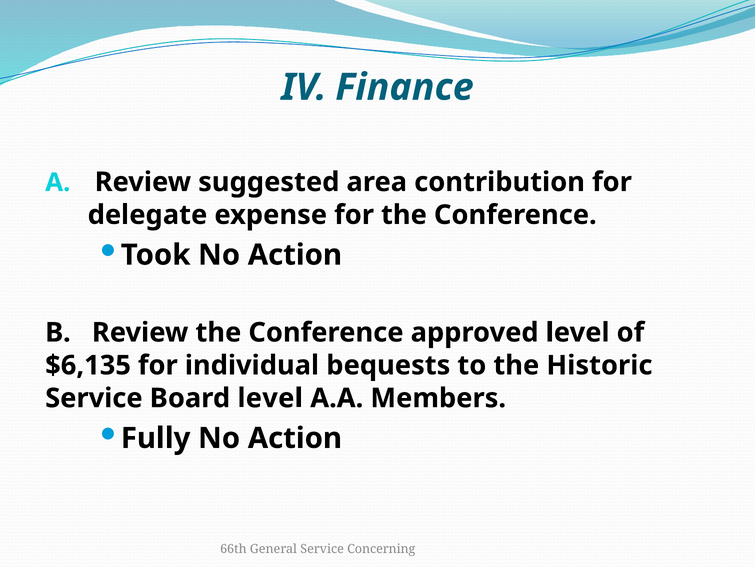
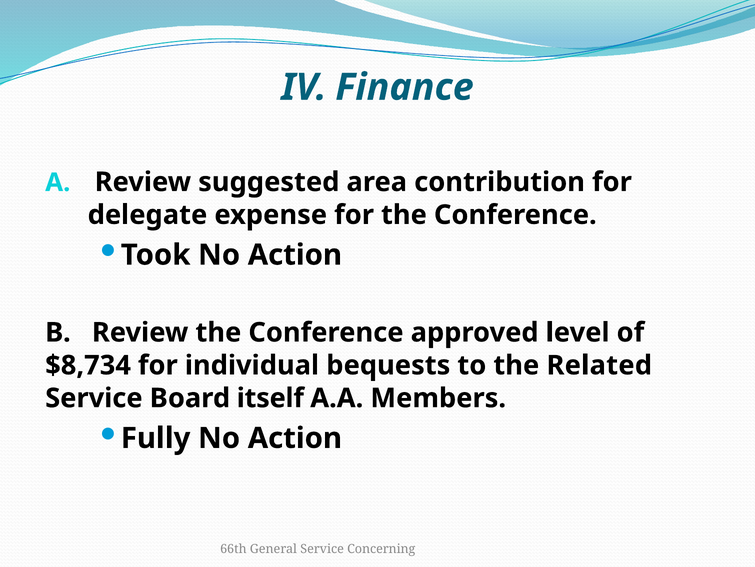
$6,135: $6,135 -> $8,734 (88, 365)
Historic: Historic -> Related (599, 365)
Board level: level -> itself (270, 398)
